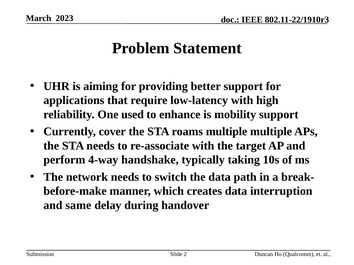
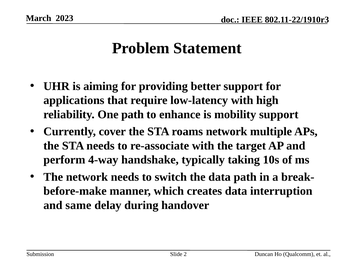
One used: used -> path (133, 115)
roams multiple: multiple -> network (227, 132)
